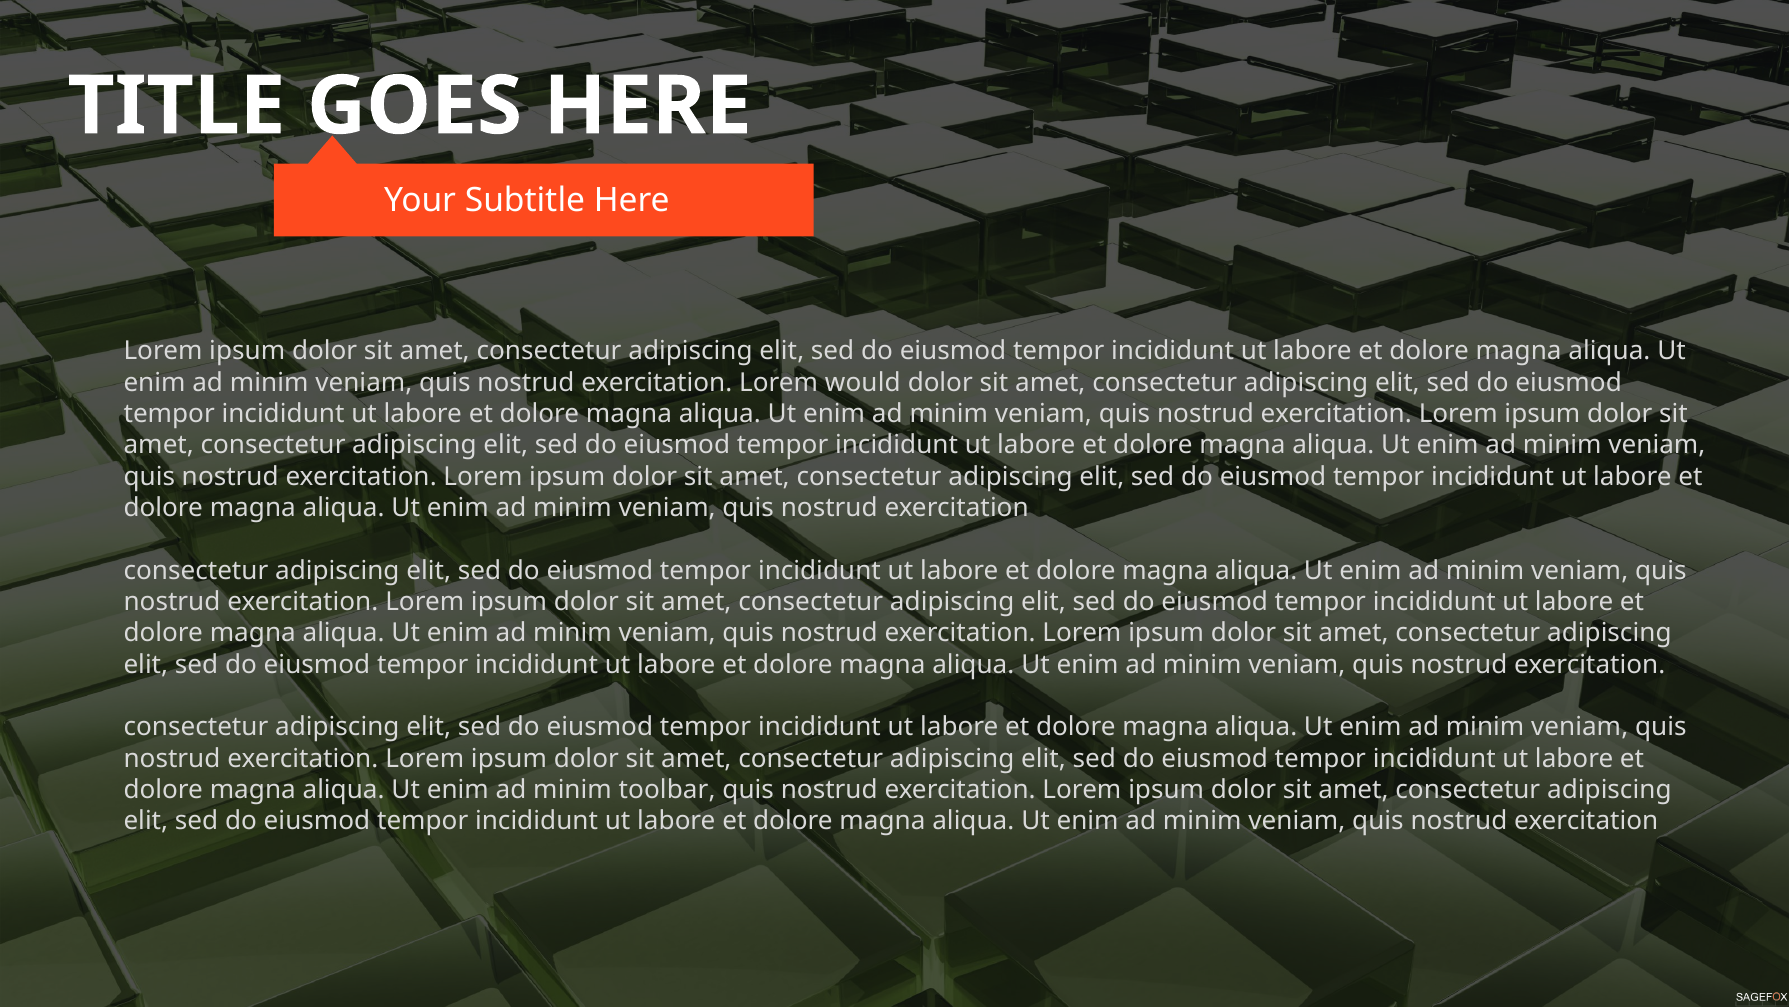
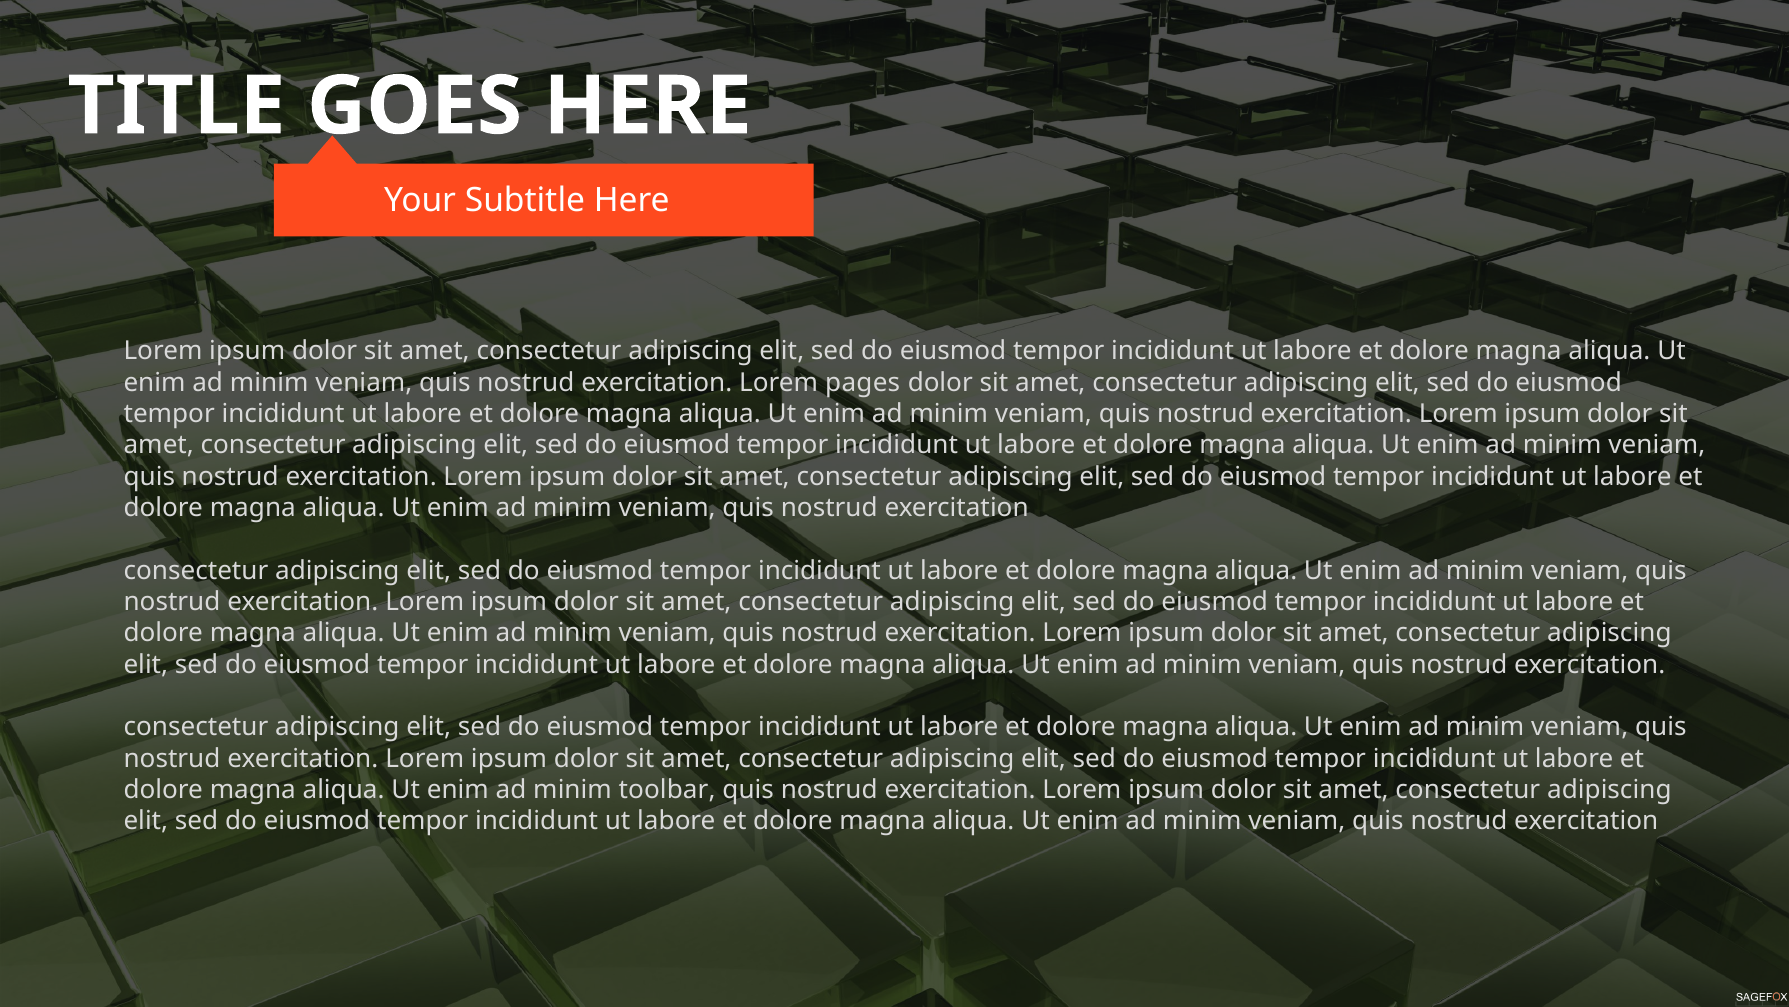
would: would -> pages (863, 382)
